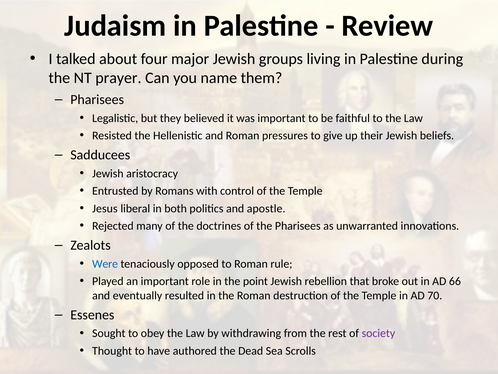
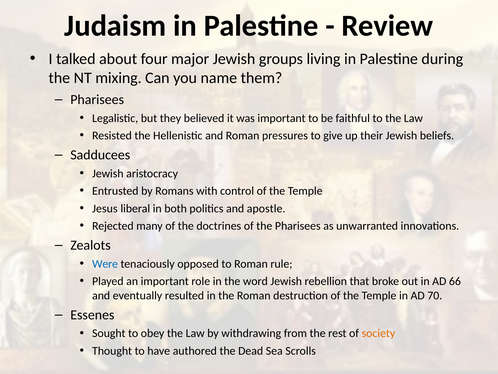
prayer: prayer -> mixing (118, 78)
point: point -> word (255, 281)
society colour: purple -> orange (378, 333)
